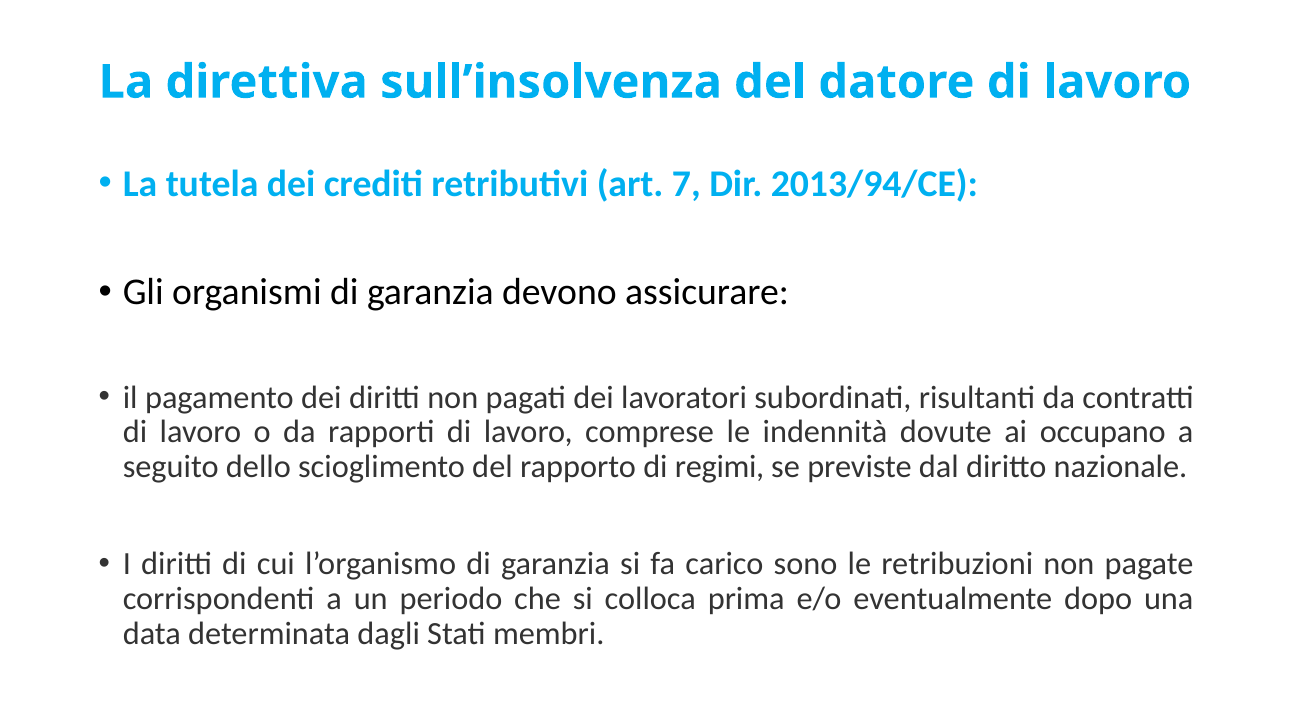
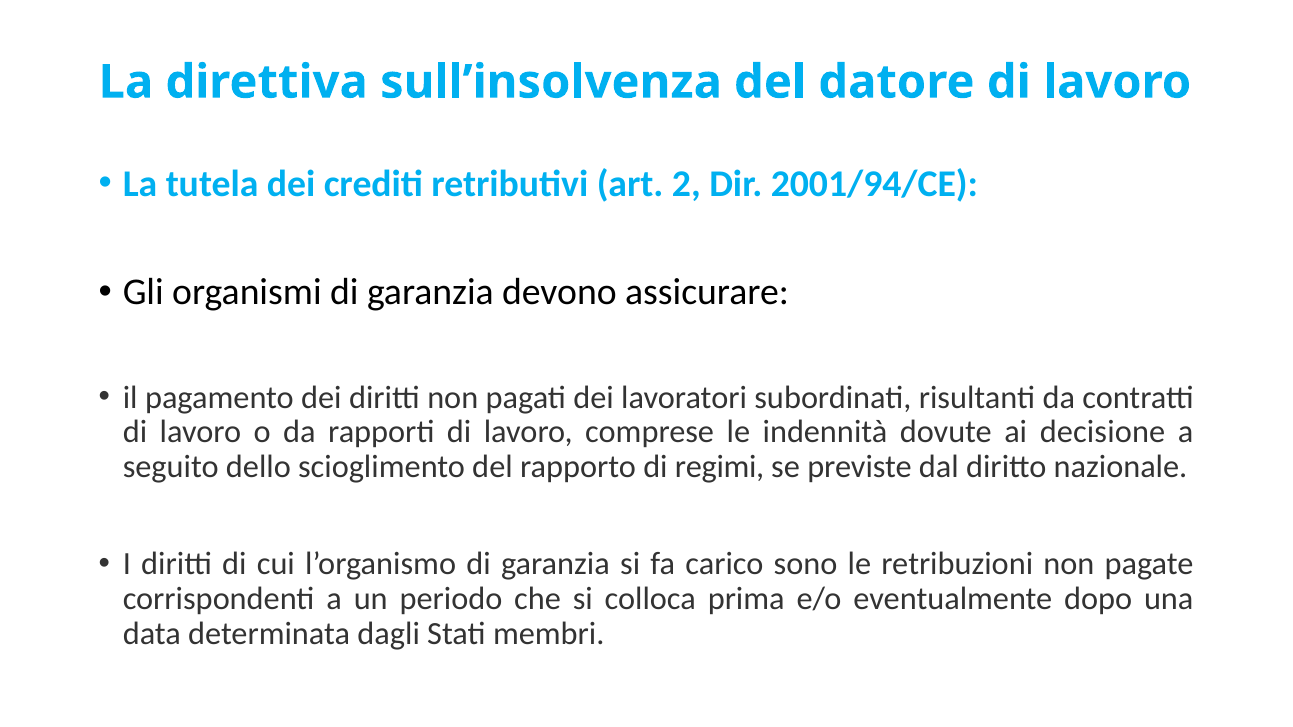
7: 7 -> 2 (686, 184)
2013/94/CE: 2013/94/CE -> 2001/94/CE (874, 184)
occupano: occupano -> decisione (1103, 432)
